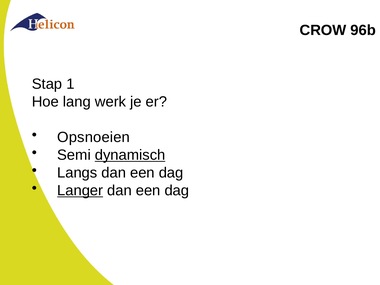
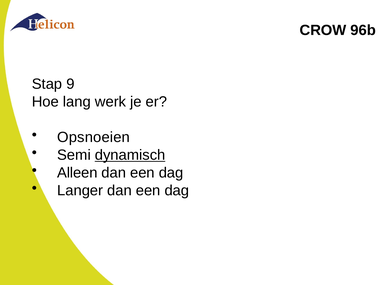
1: 1 -> 9 (70, 84)
Langs: Langs -> Alleen (77, 173)
Langer underline: present -> none (80, 191)
